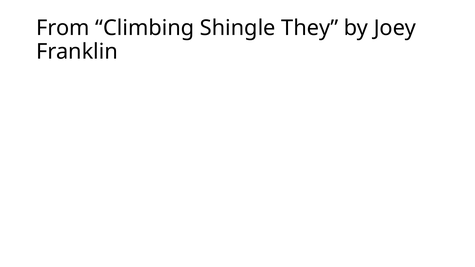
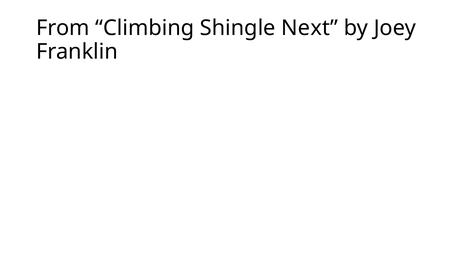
They: They -> Next (310, 28)
